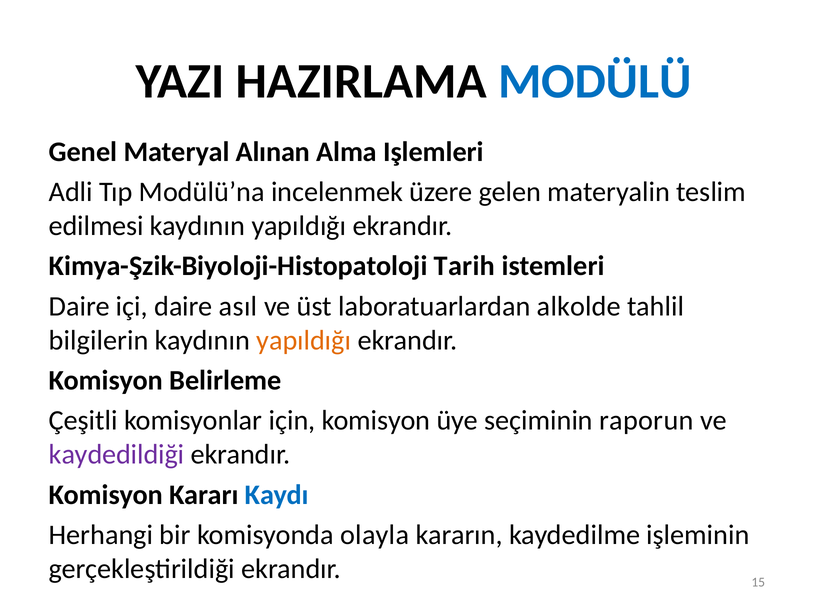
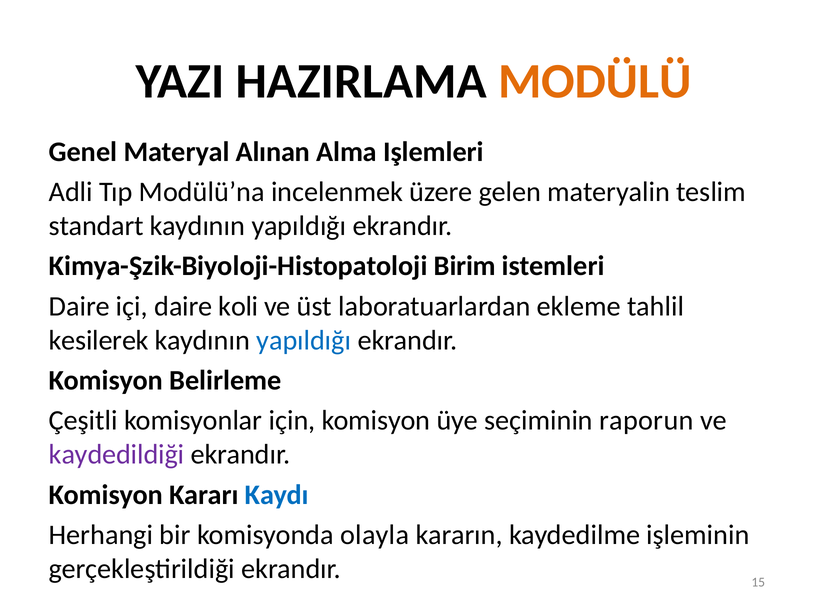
MODÜLÜ colour: blue -> orange (595, 81)
edilmesi: edilmesi -> standart (96, 226)
Tarih: Tarih -> Birim (465, 266)
asıl: asıl -> koli (238, 307)
alkolde: alkolde -> ekleme (579, 307)
bilgilerin: bilgilerin -> kesilerek (99, 340)
yapıldığı colour: orange -> blue (304, 340)
